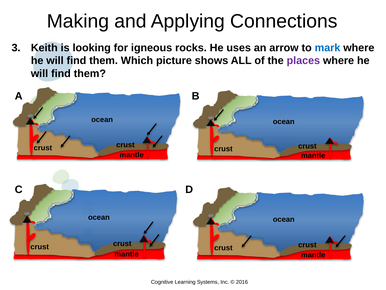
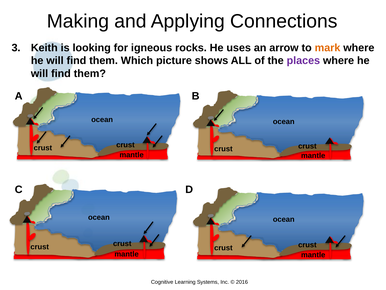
mark colour: blue -> orange (328, 48)
